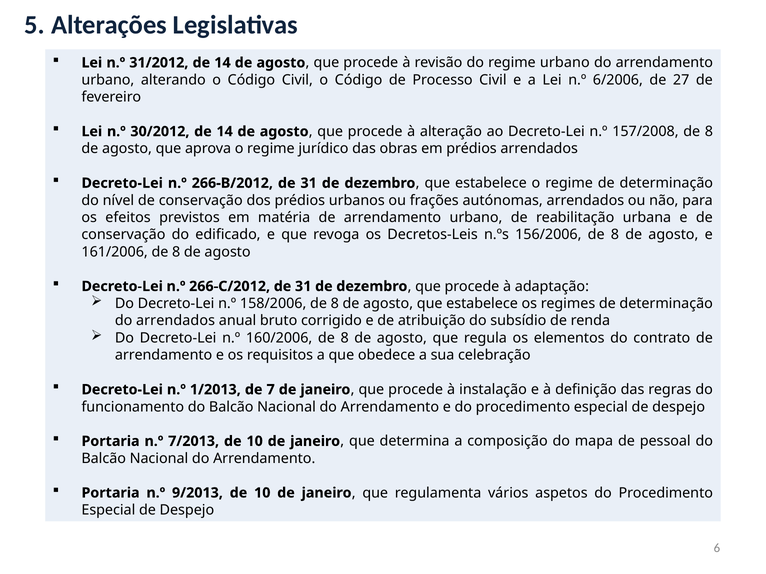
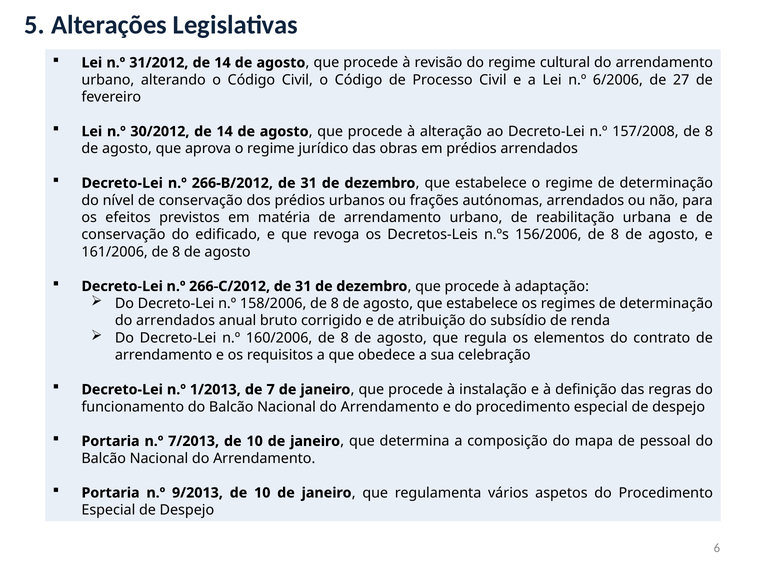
regime urbano: urbano -> cultural (565, 63)
